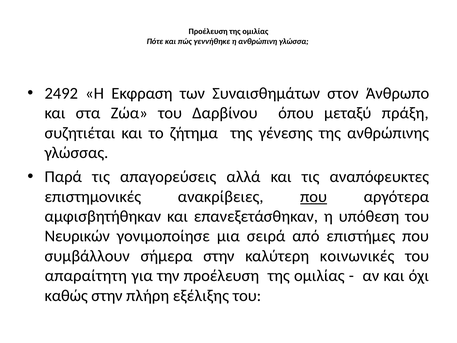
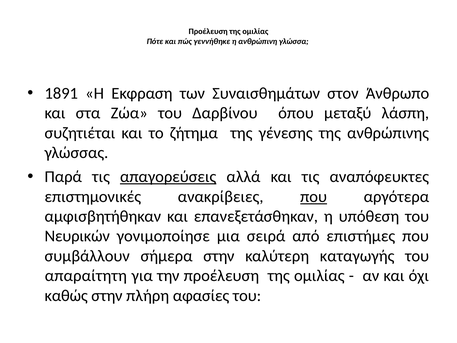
2492: 2492 -> 1891 (61, 93)
πράξη: πράξη -> λάσπη (405, 113)
απαγορεύσεις underline: none -> present (168, 177)
κοινωνικές: κοινωνικές -> καταγωγής (357, 256)
εξέλιξης: εξέλιξης -> αφασίες (201, 295)
